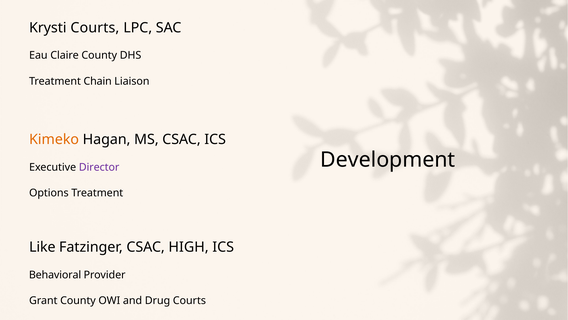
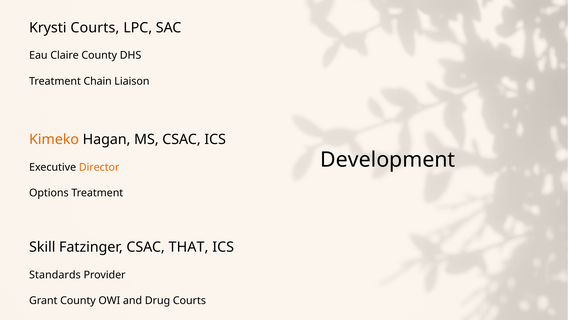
Director colour: purple -> orange (99, 167)
Like: Like -> Skill (42, 247)
HIGH: HIGH -> THAT (189, 247)
Behavioral: Behavioral -> Standards (55, 274)
